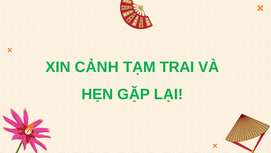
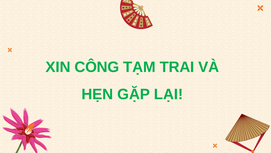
CẢNH: CẢNH -> CÔNG (97, 67)
